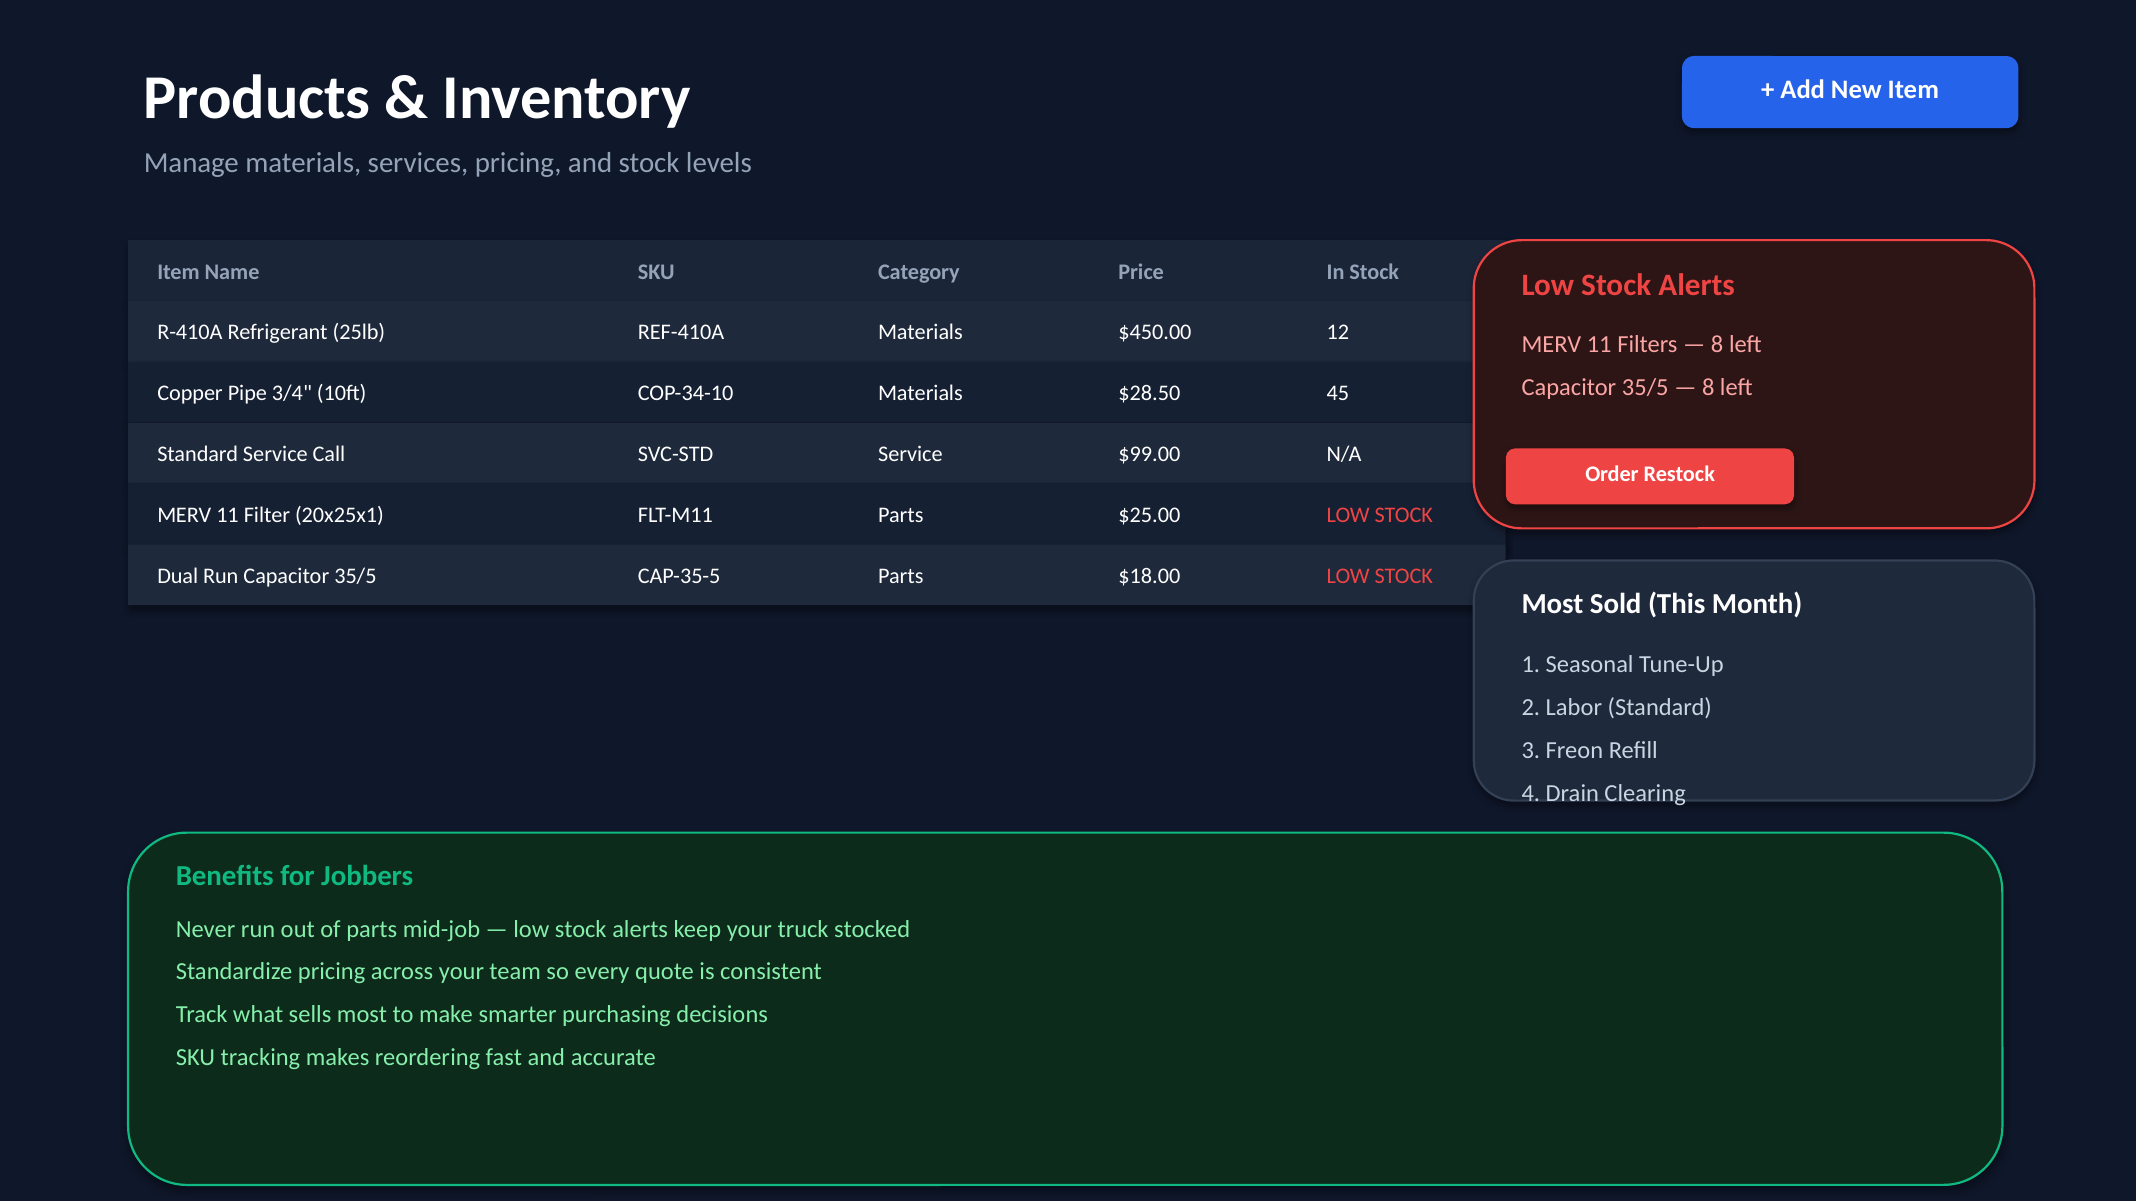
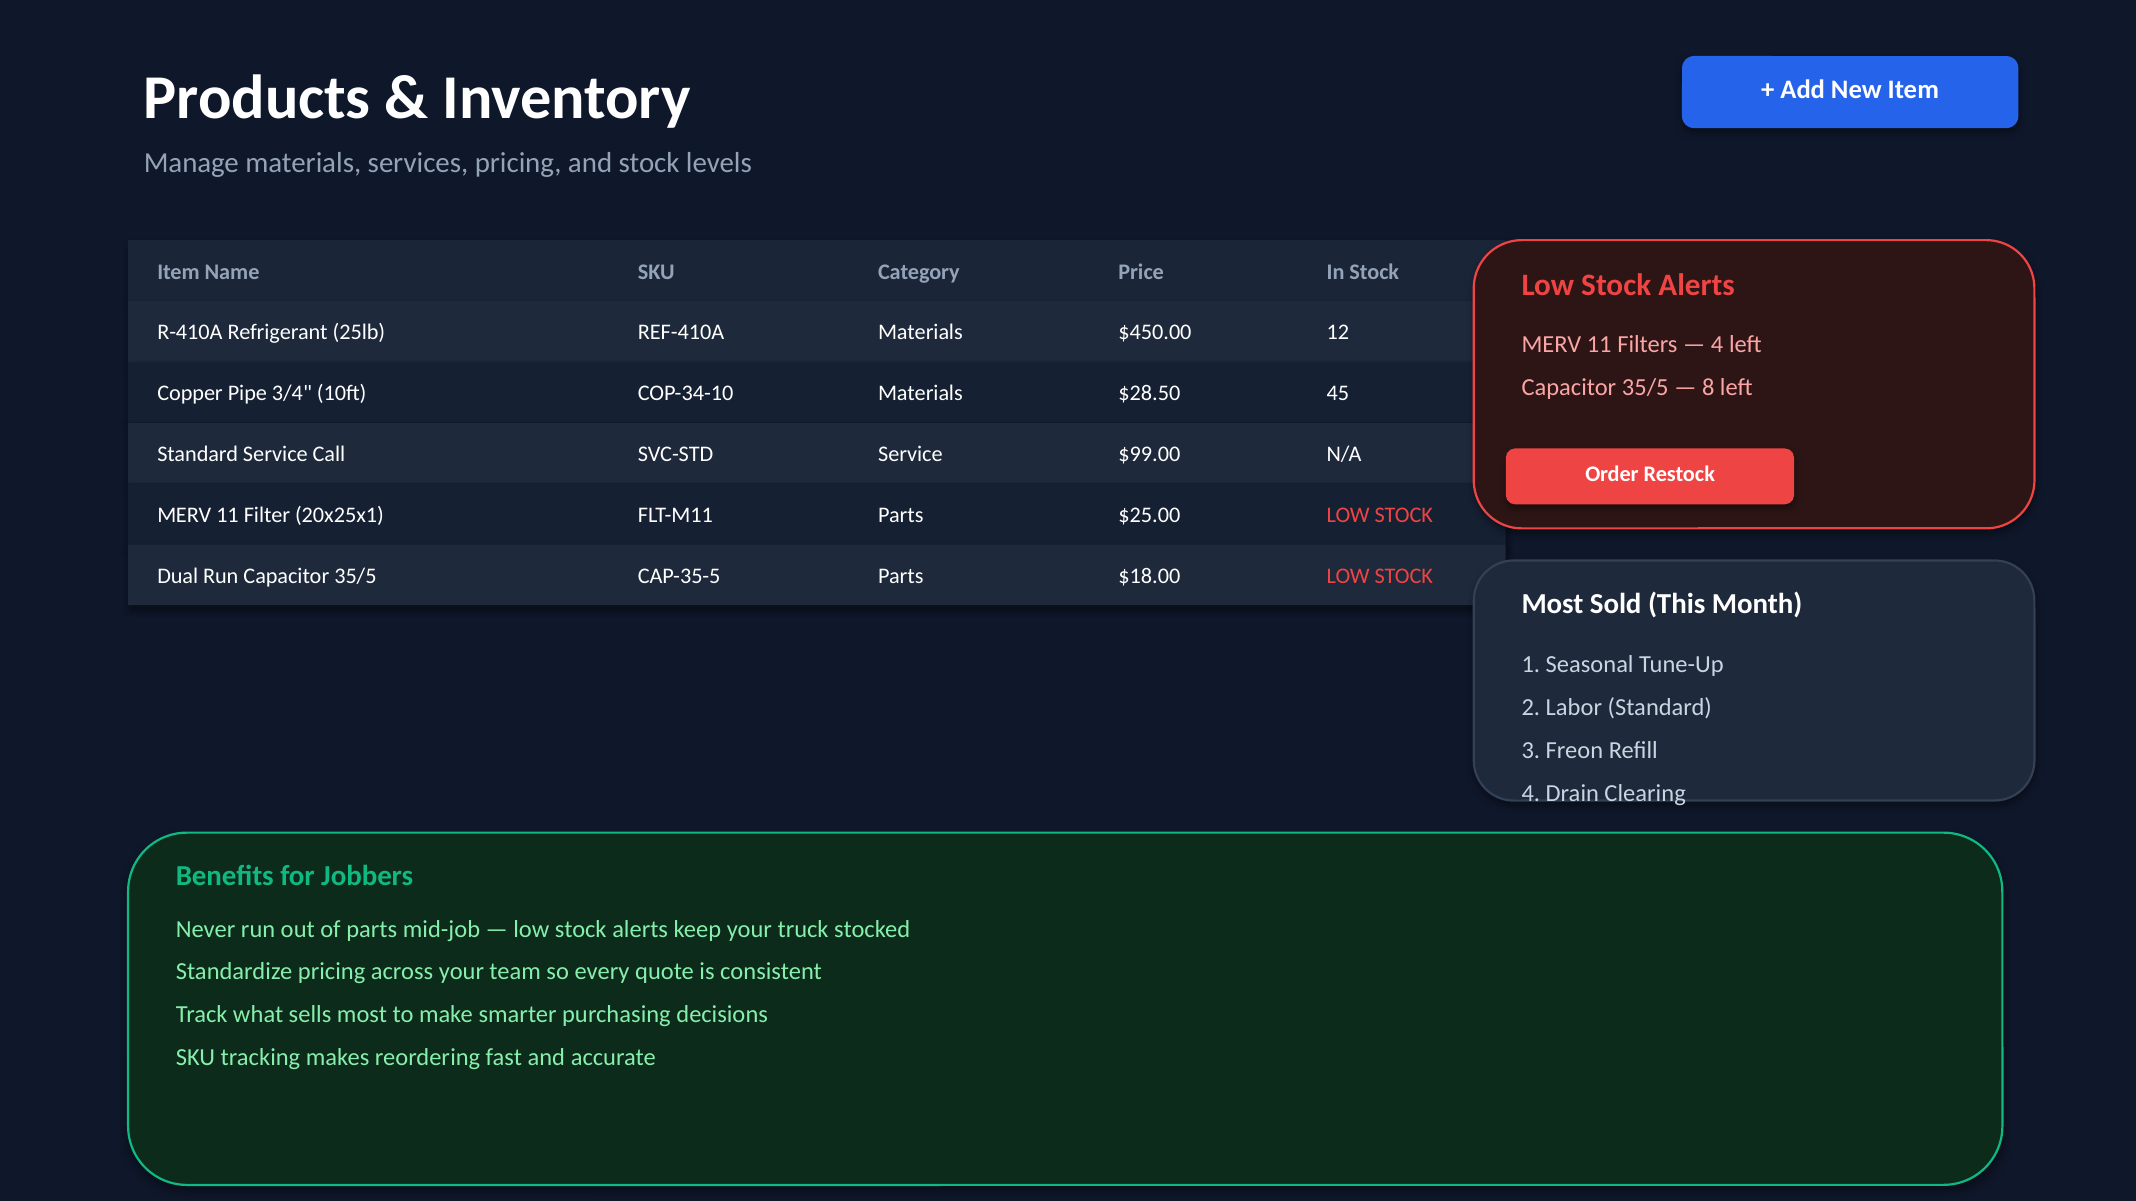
8: 8 -> 4 (1717, 345)
